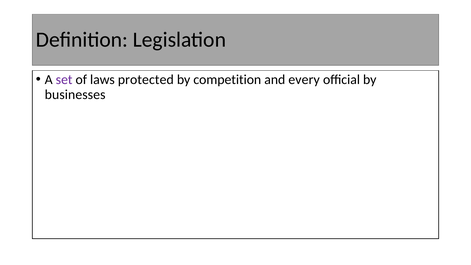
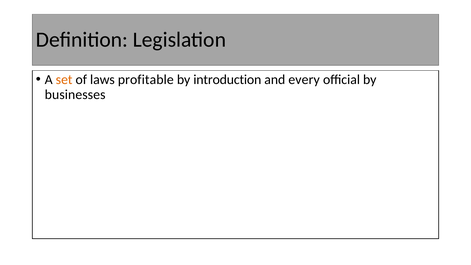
set colour: purple -> orange (64, 80)
protected: protected -> profitable (146, 80)
competition: competition -> introduction (227, 80)
